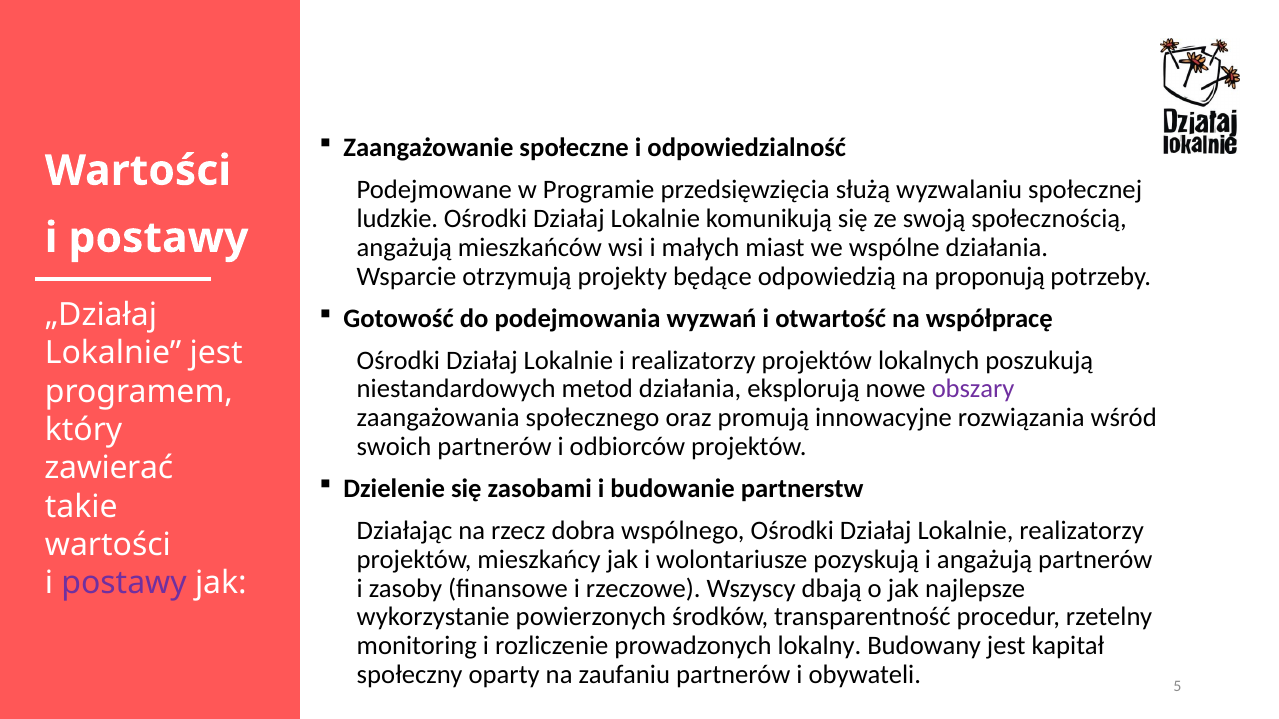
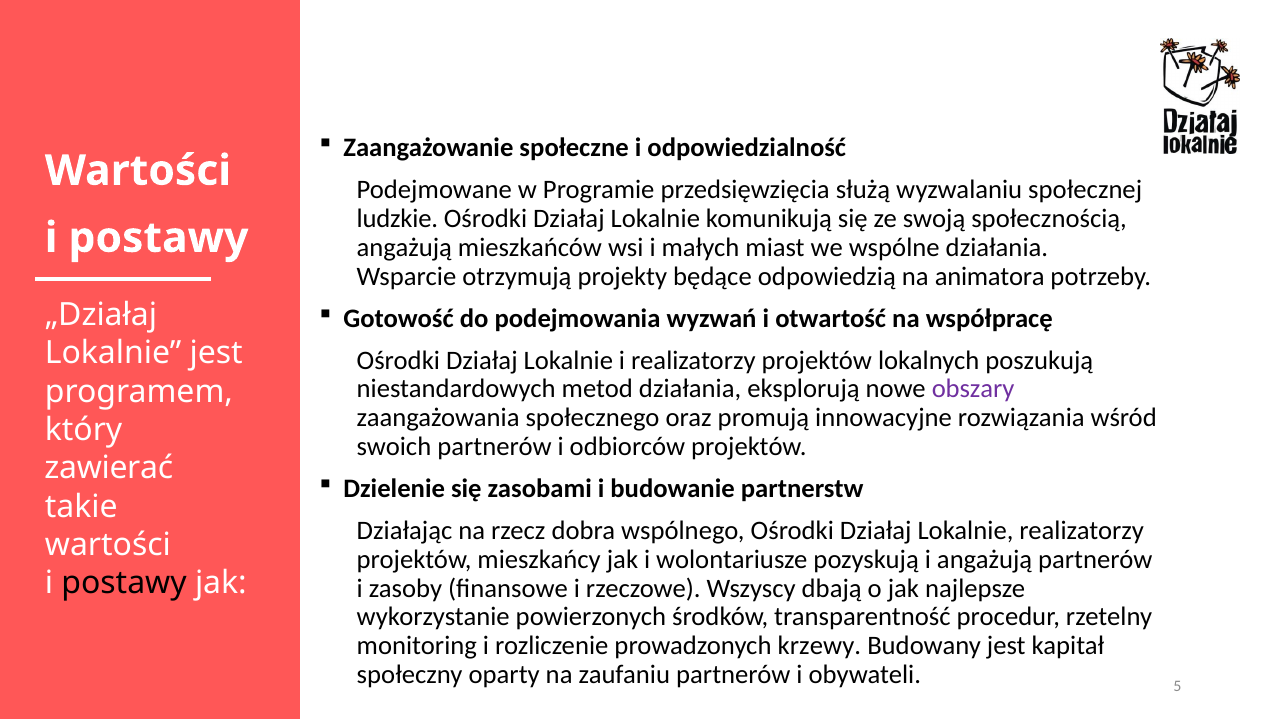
proponują: proponują -> animatora (990, 276)
postawy colour: purple -> black (124, 584)
lokalny: lokalny -> krzewy (819, 646)
